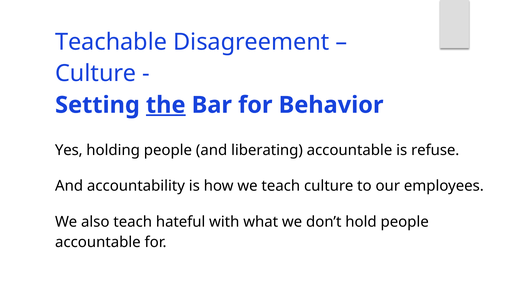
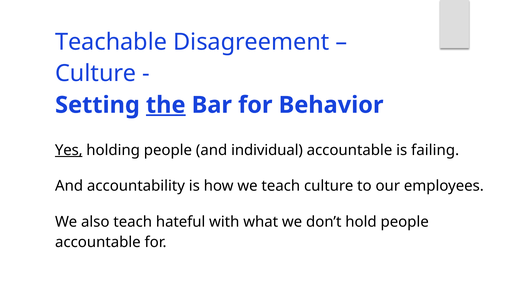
Yes underline: none -> present (69, 150)
liberating: liberating -> individual (267, 150)
refuse: refuse -> failing (435, 150)
